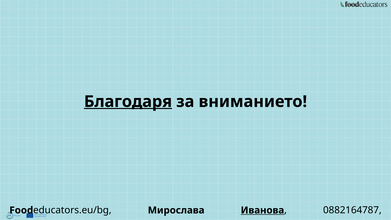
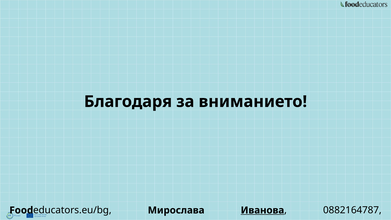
Благодаря underline: present -> none (128, 102)
